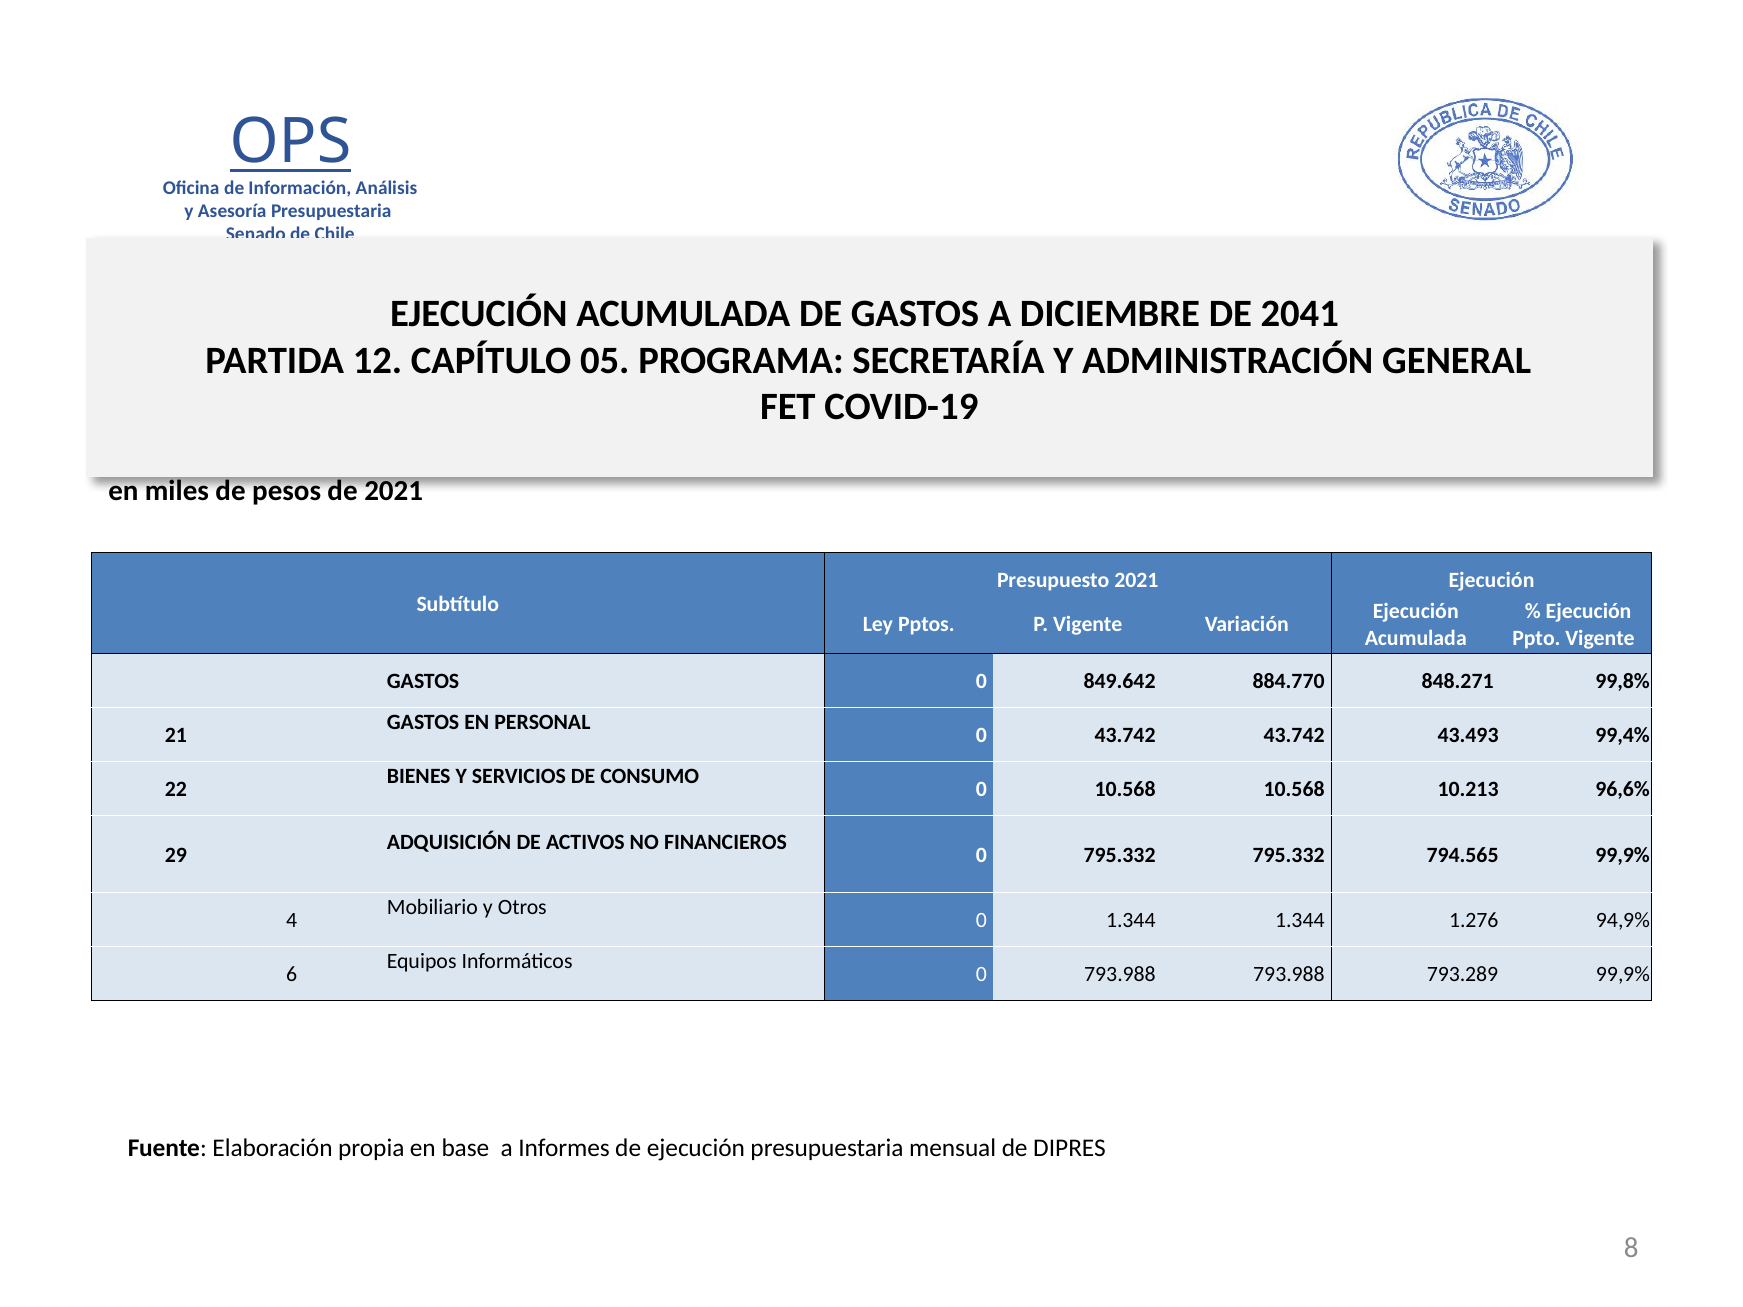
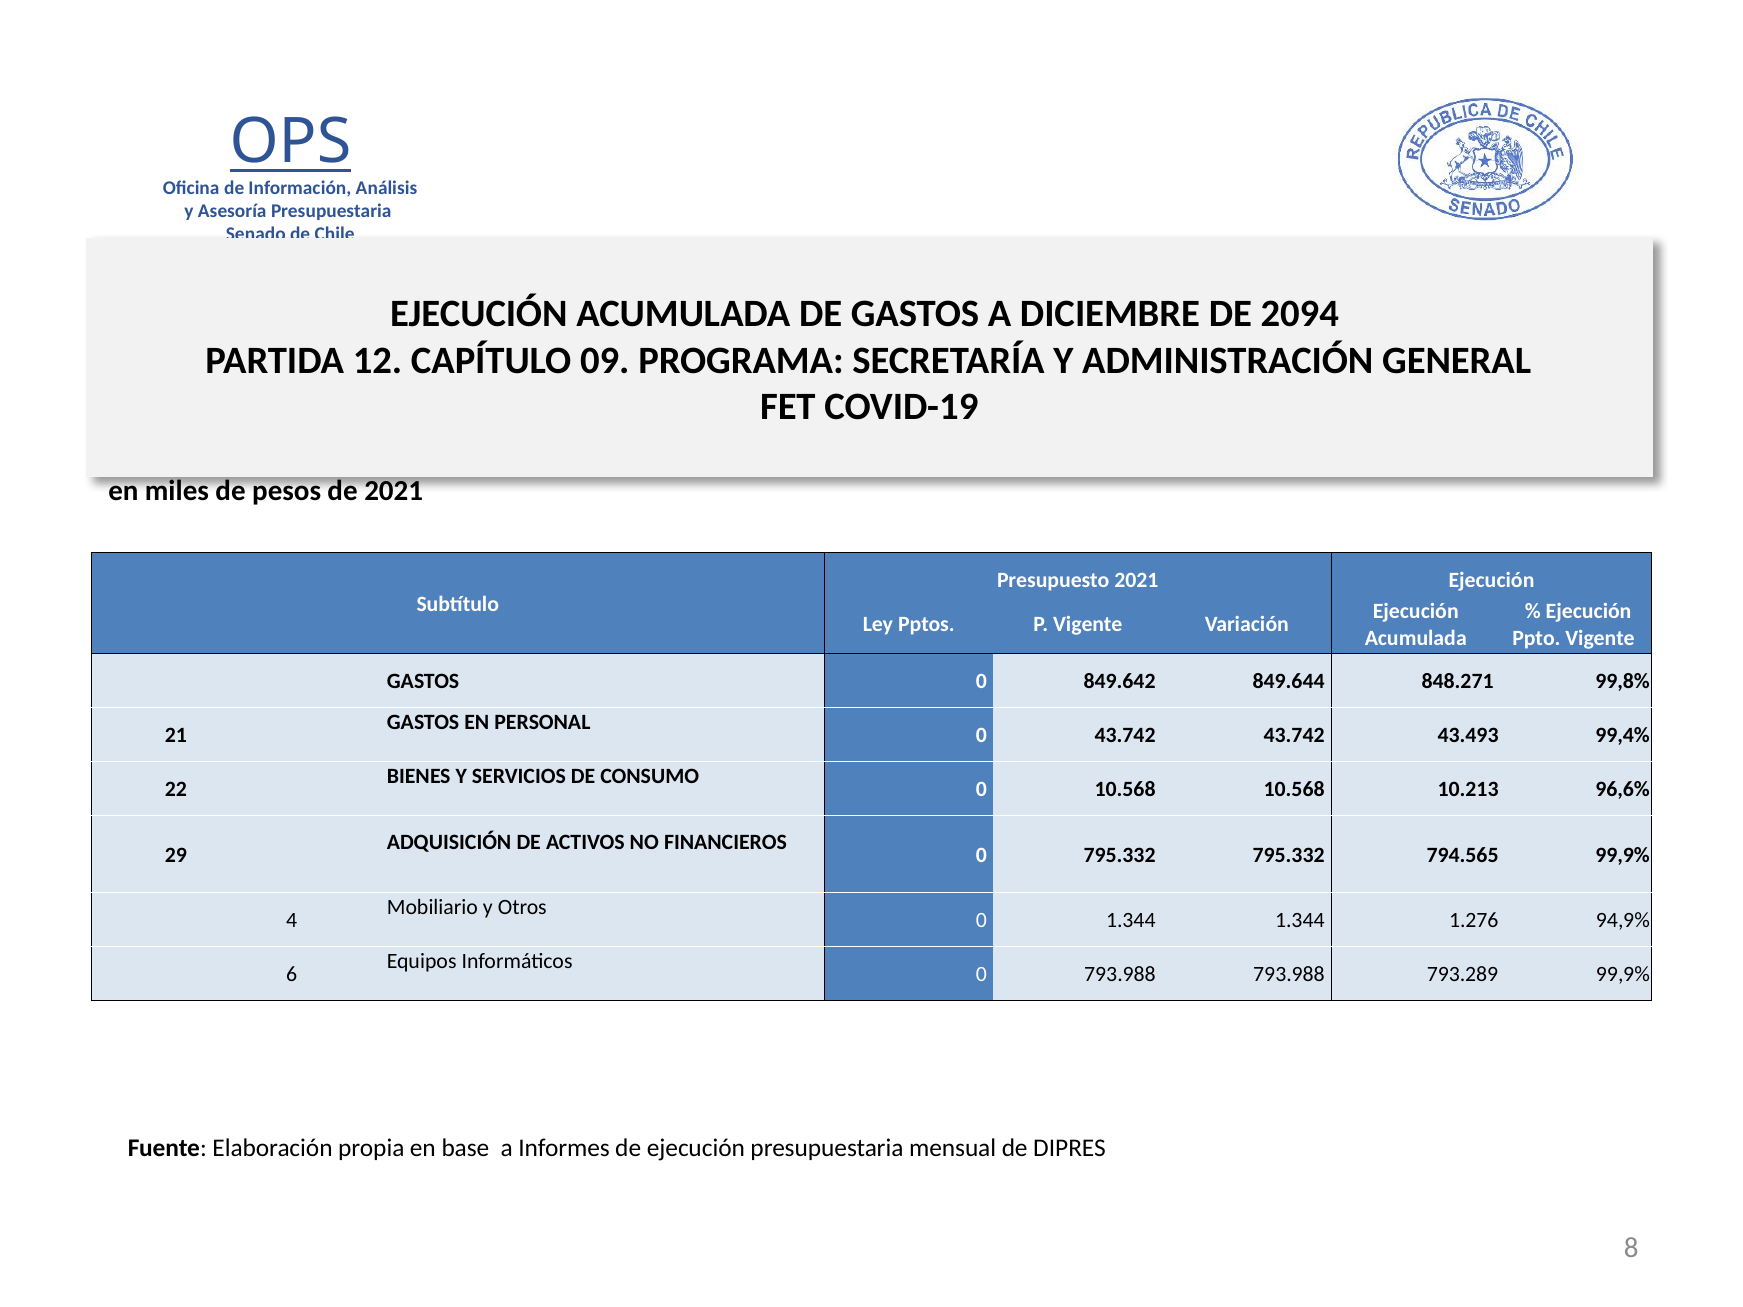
2041: 2041 -> 2094 (1300, 314)
05: 05 -> 09 (605, 361)
884.770: 884.770 -> 849.644 (1289, 682)
